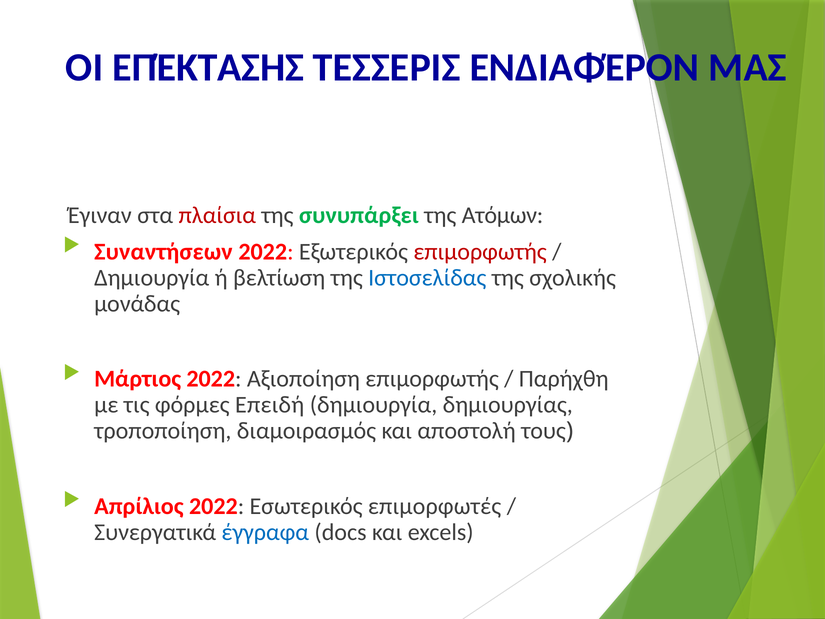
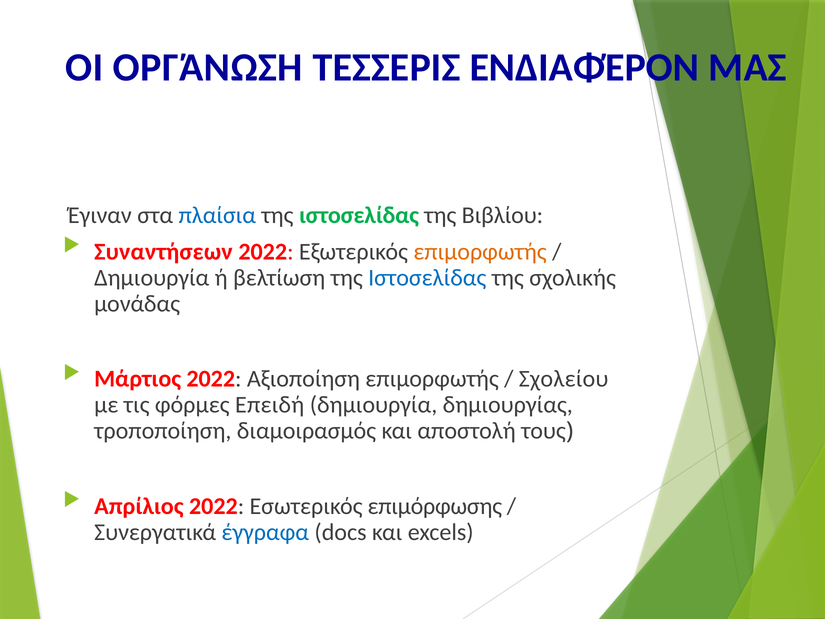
ΕΠΈΚΤΑΣΗΣ: ΕΠΈΚΤΑΣΗΣ -> ΟΡΓΆΝΩΣΗ (208, 68)
πλαίσια colour: red -> blue (217, 215)
συνυπάρξει: συνυπάρξει -> ιστοσελίδας (359, 215)
Ατόμων: Ατόμων -> Βιβλίου (502, 215)
επιμορφωτής colour: red -> orange (480, 251)
Παρήχθη: Παρήχθη -> Σχολείου (564, 379)
επιμορφωτές: επιμορφωτές -> επιμόρφωσης (435, 506)
